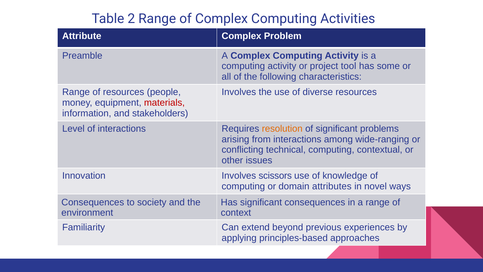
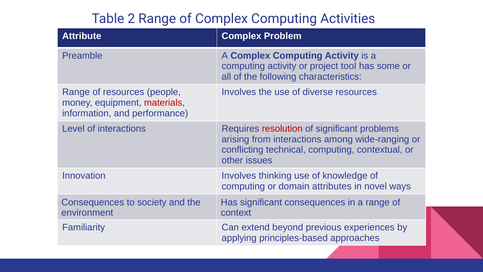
stakeholders: stakeholders -> performance (160, 113)
resolution colour: orange -> red (282, 129)
scissors: scissors -> thinking (275, 176)
